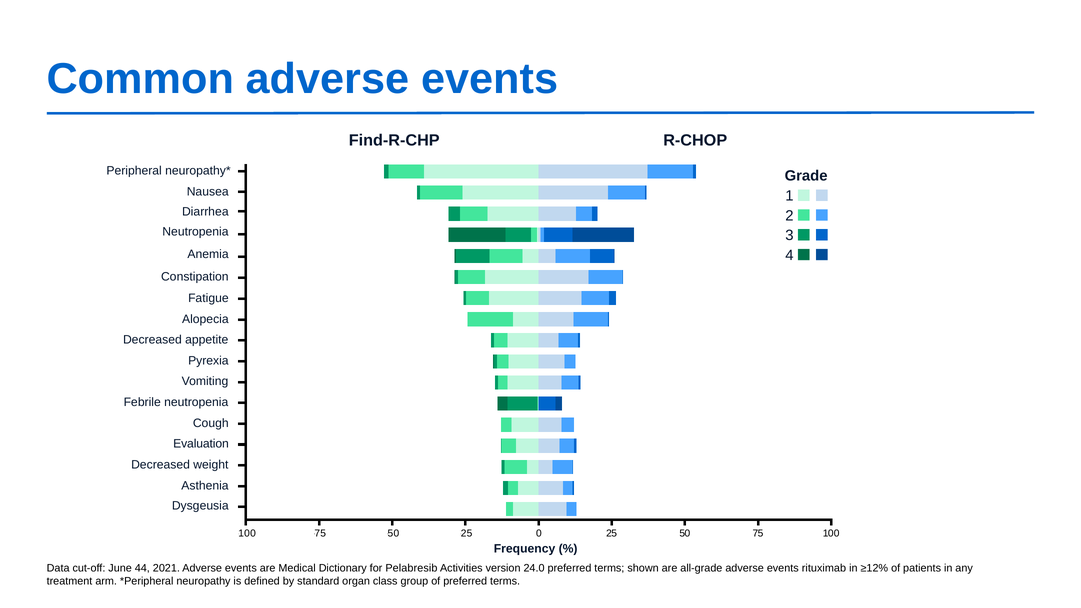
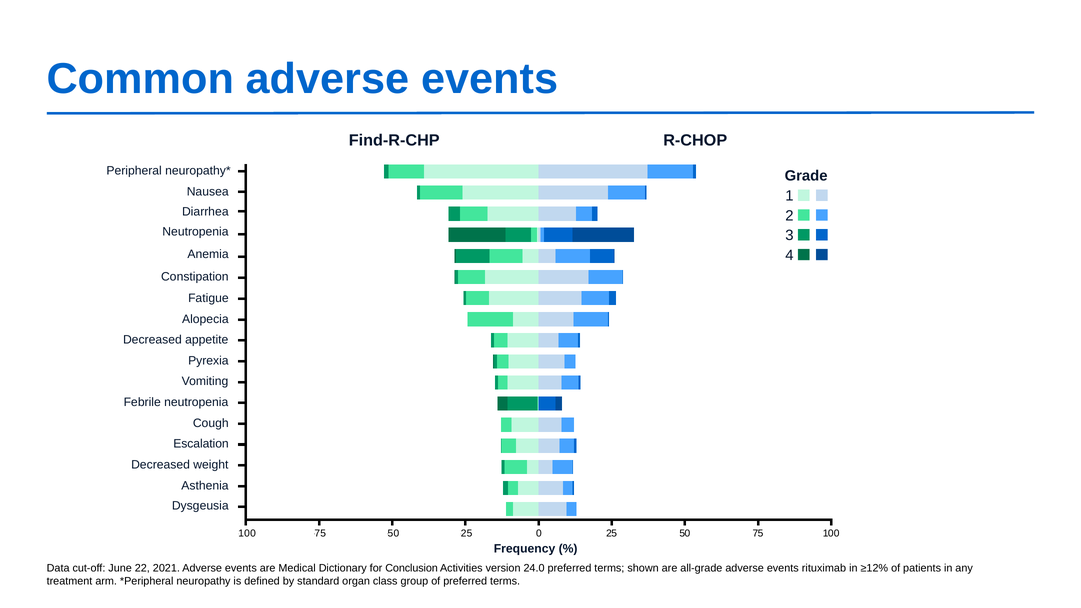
Evaluation: Evaluation -> Escalation (201, 444)
44: 44 -> 22 (142, 568)
Pelabresib: Pelabresib -> Conclusion (412, 568)
